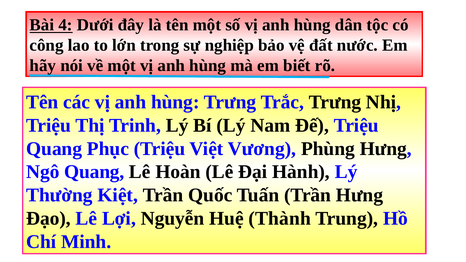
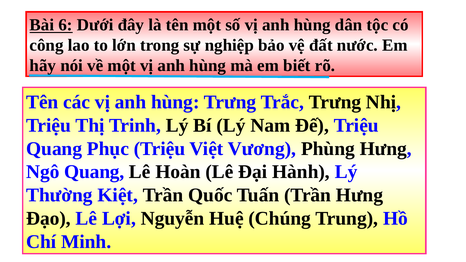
4: 4 -> 6 (65, 25)
Thành: Thành -> Chúng (280, 219)
